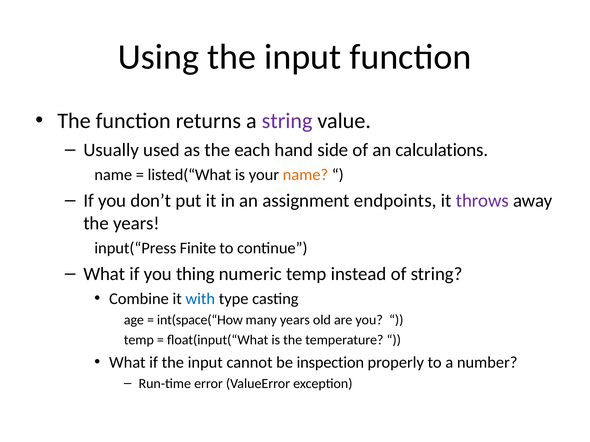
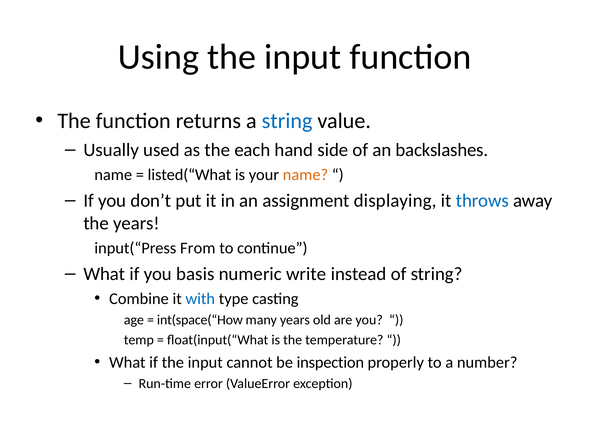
string colour: purple -> blue (287, 121)
calculations: calculations -> backslashes (442, 150)
endpoints: endpoints -> displaying (395, 201)
throws colour: purple -> blue (482, 201)
Finite: Finite -> From (198, 248)
thing: thing -> basis (195, 274)
numeric temp: temp -> write (306, 274)
